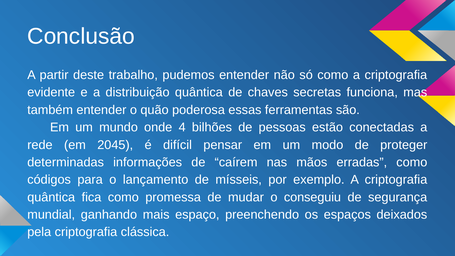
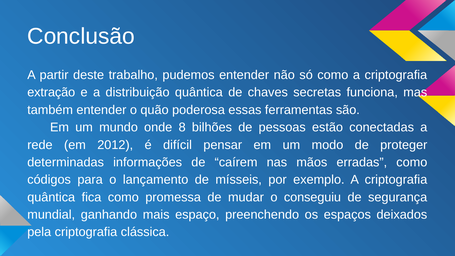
evidente: evidente -> extração (51, 92)
4: 4 -> 8 (182, 127)
2045: 2045 -> 2012 (115, 145)
